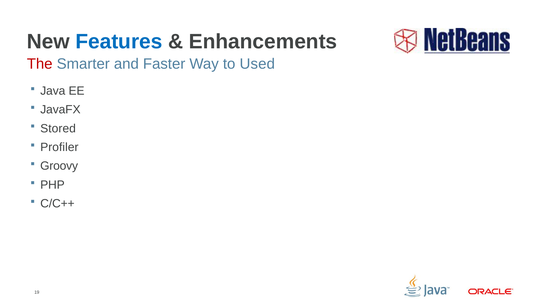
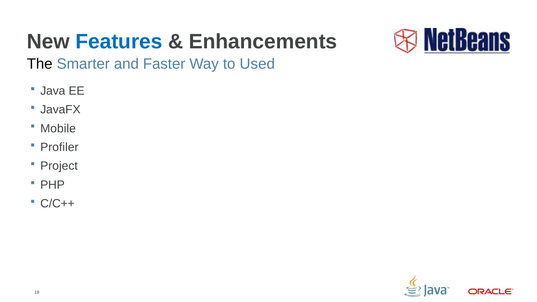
The colour: red -> black (40, 64)
Stored: Stored -> Mobile (58, 128)
Groovy: Groovy -> Project (59, 166)
